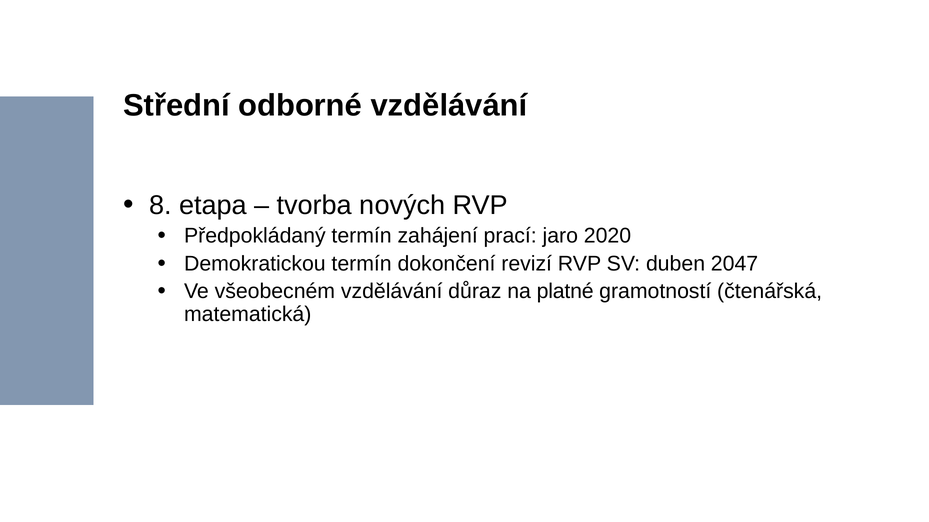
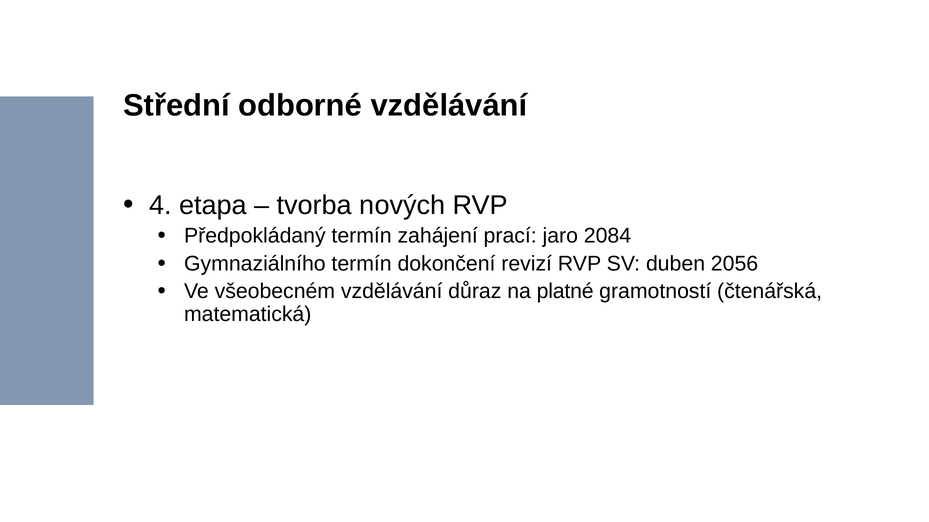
8: 8 -> 4 (160, 205)
2020: 2020 -> 2084 (607, 236)
Demokratickou: Demokratickou -> Gymnaziálního (255, 264)
2047: 2047 -> 2056 (735, 264)
